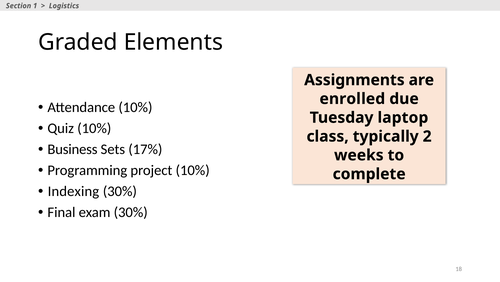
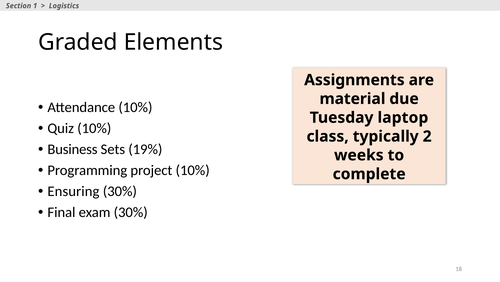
enrolled: enrolled -> material (352, 99)
17%: 17% -> 19% (145, 149)
Indexing: Indexing -> Ensuring (73, 191)
